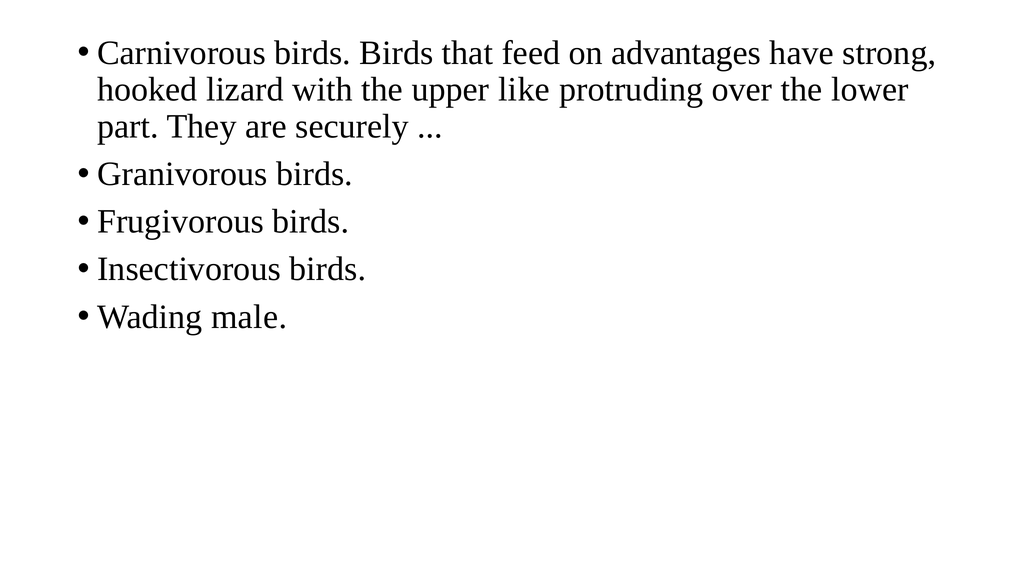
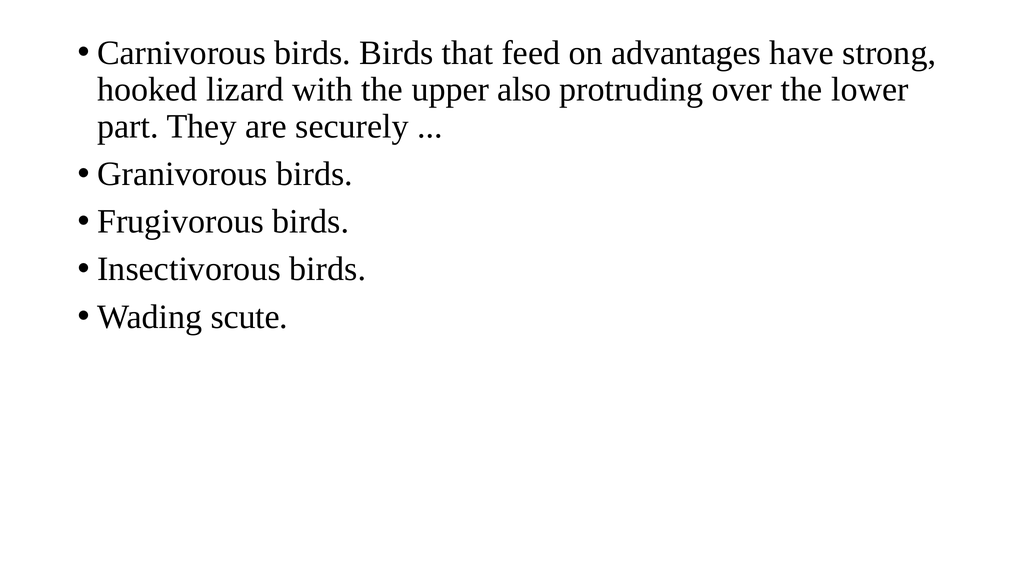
like: like -> also (524, 90)
male: male -> scute (249, 316)
